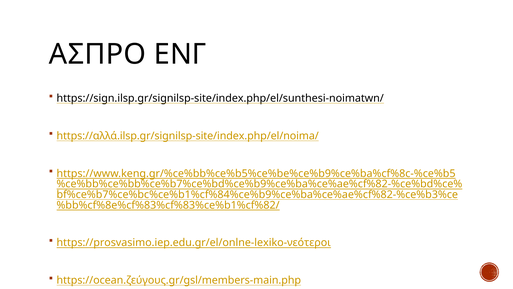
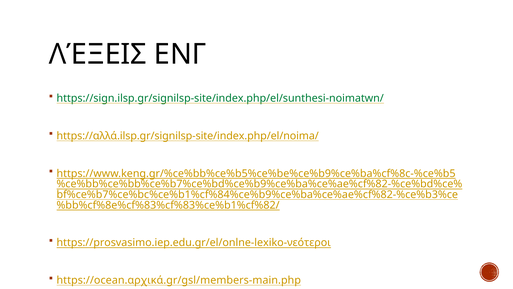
ΑΣΠΡΟ: ΑΣΠΡΟ -> ΛΈΞΕΙΣ (98, 54)
https://sign.ilsp.gr/signilsp-site/index.php/el/sunthesi-noimatwn/ colour: black -> green (220, 98)
https://ocean.ζεύγους.gr/gsl/members-main.php: https://ocean.ζεύγους.gr/gsl/members-main.php -> https://ocean.αρχικά.gr/gsl/members-main.php (179, 280)
